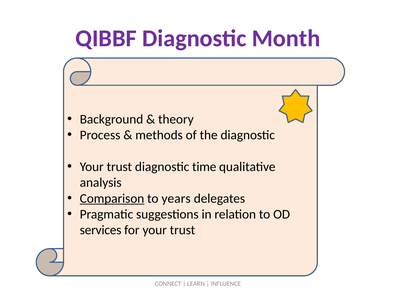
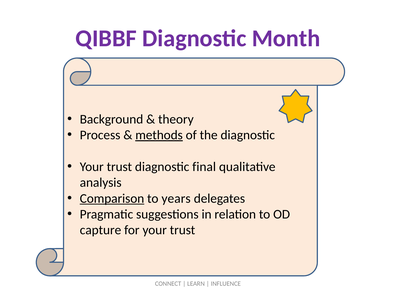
methods underline: none -> present (159, 135)
time: time -> final (204, 167)
services: services -> capture (101, 230)
